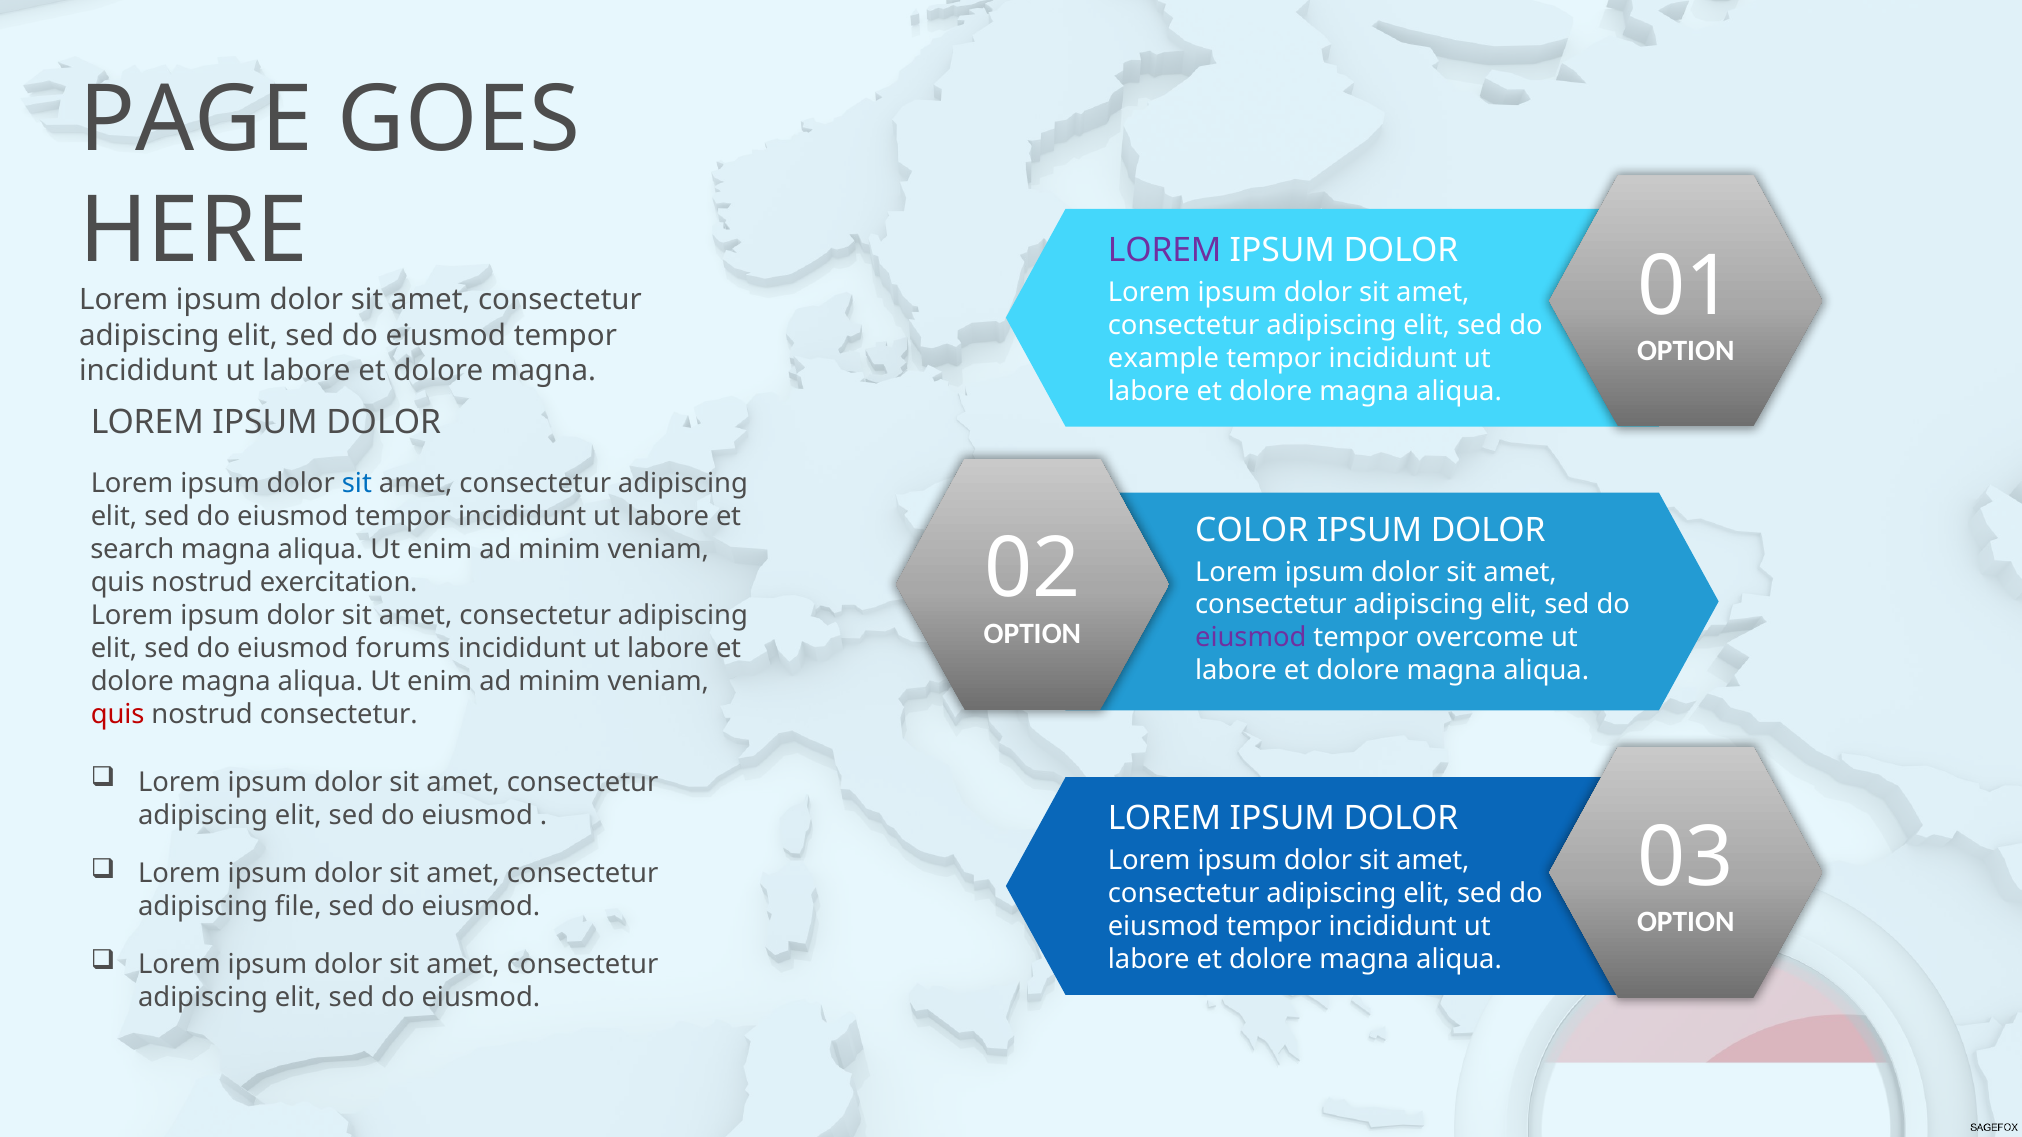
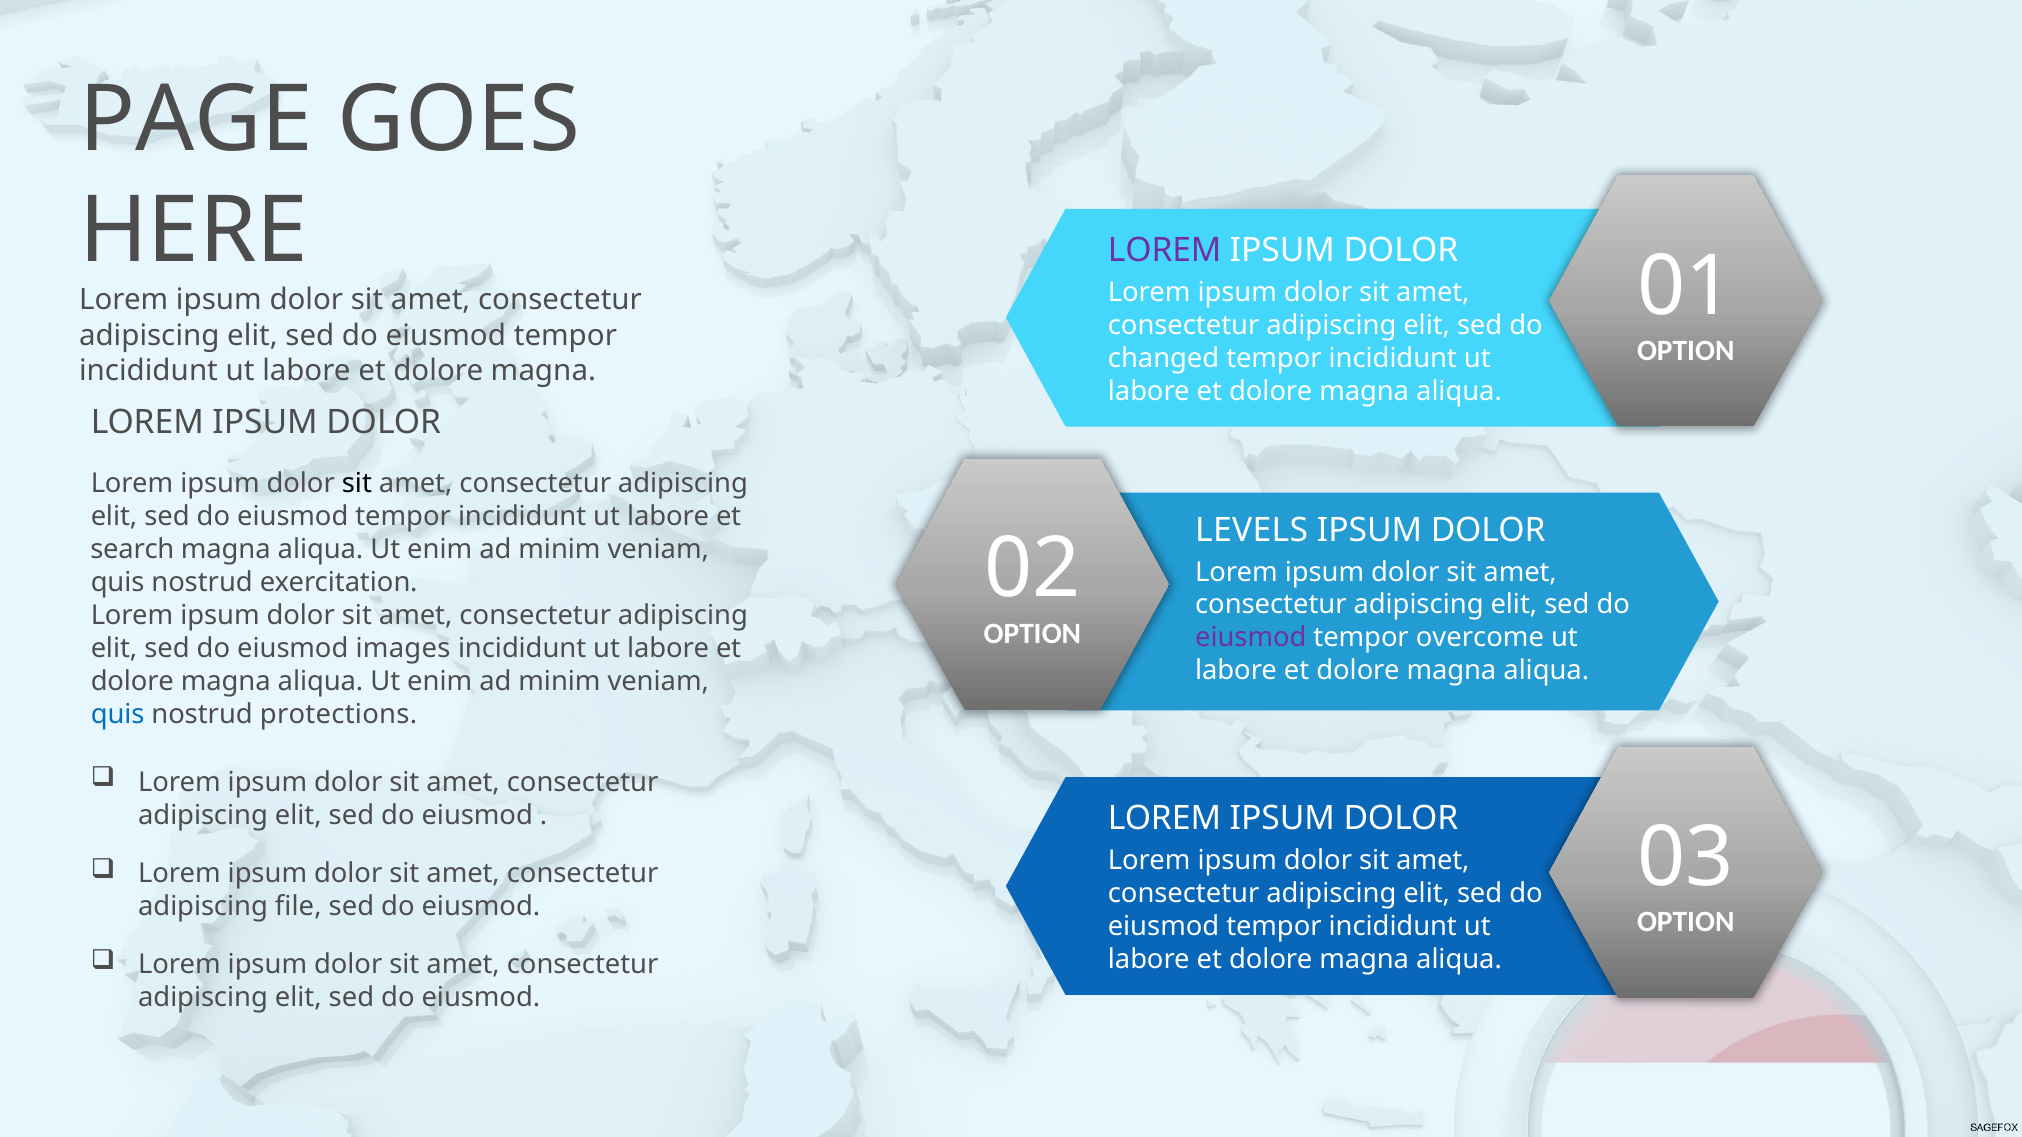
example: example -> changed (1164, 358)
sit colour: blue -> black (357, 484)
COLOR: COLOR -> LEVELS (1252, 530)
forums: forums -> images (403, 649)
quis colour: red -> blue (118, 714)
nostrud consectetur: consectetur -> protections (339, 714)
